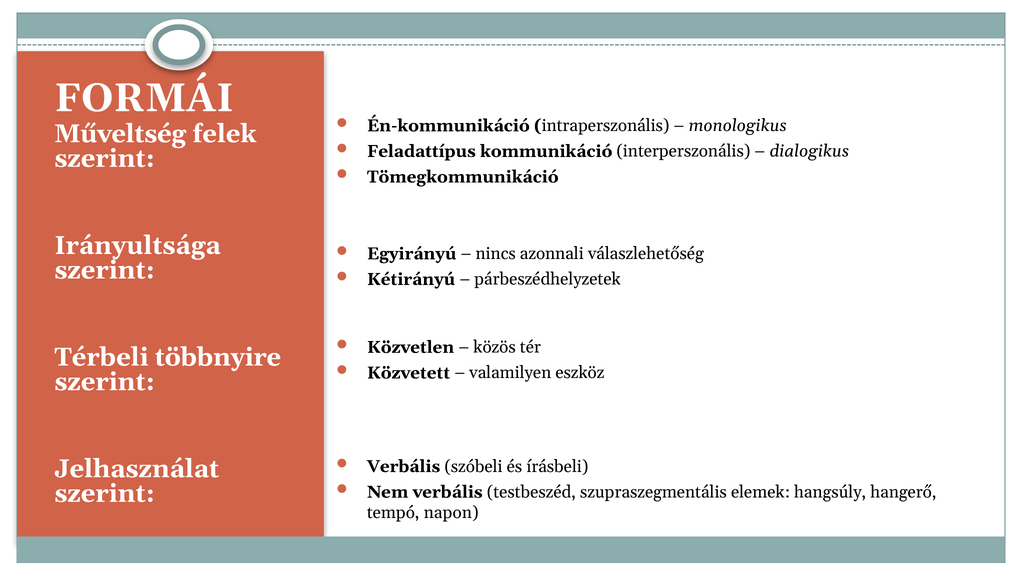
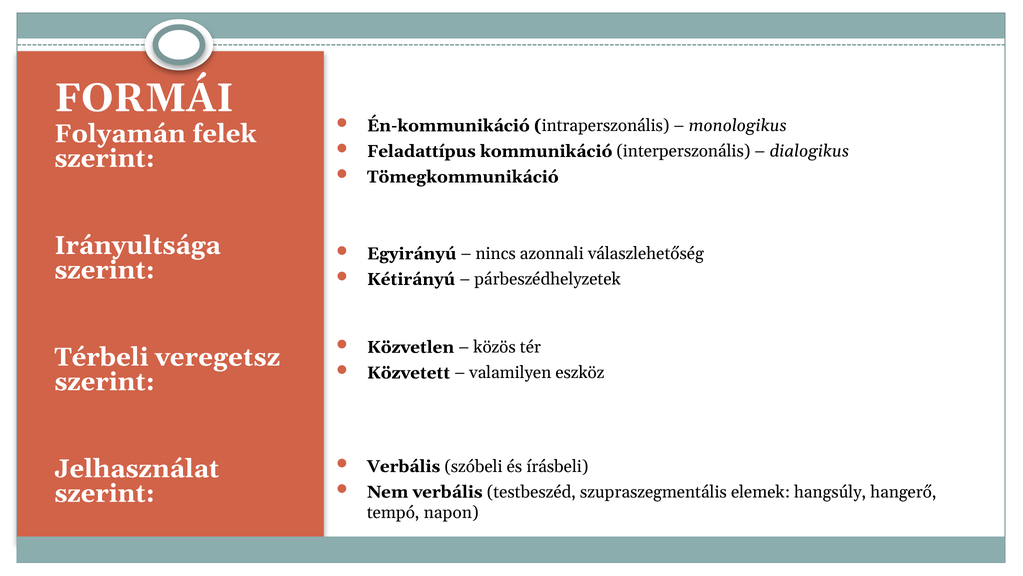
Műveltség: Műveltség -> Folyamán (120, 134)
többnyire: többnyire -> veregetsz (218, 357)
